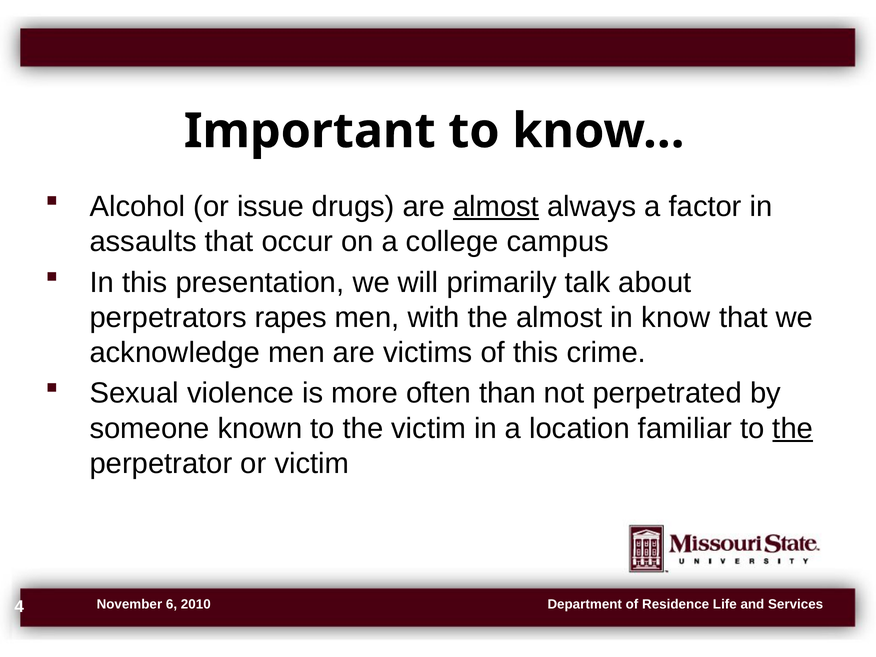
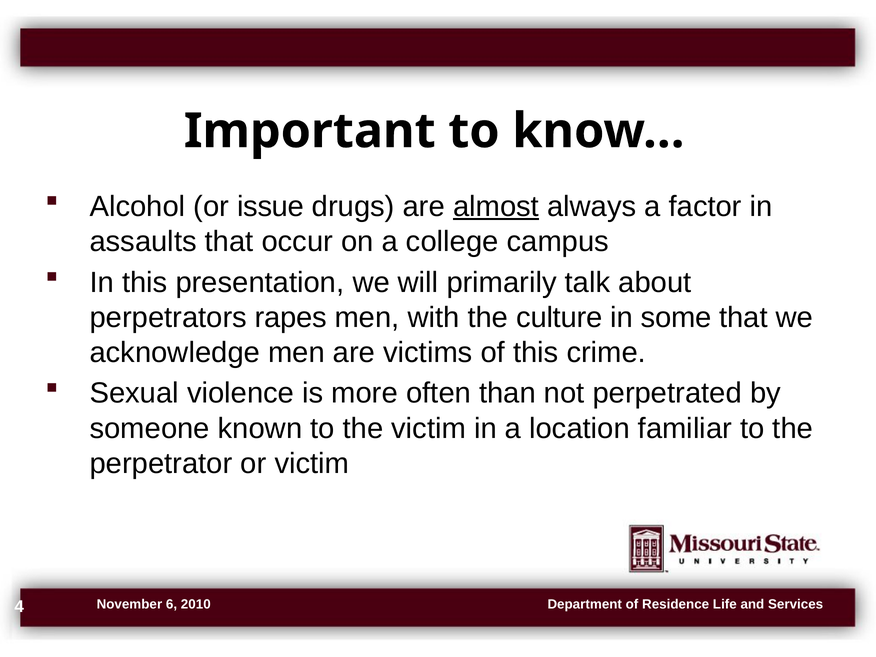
the almost: almost -> culture (559, 317)
know: know -> some (676, 317)
the underline: present -> none (793, 428)
